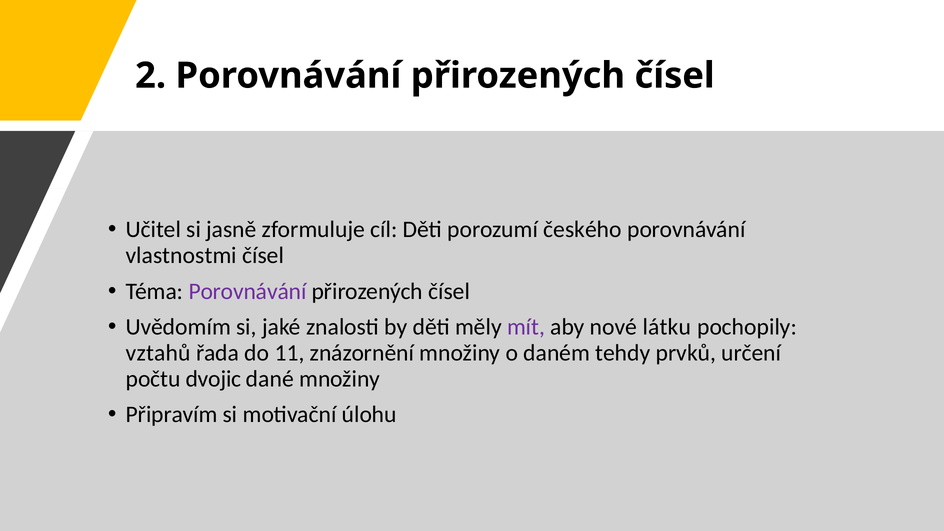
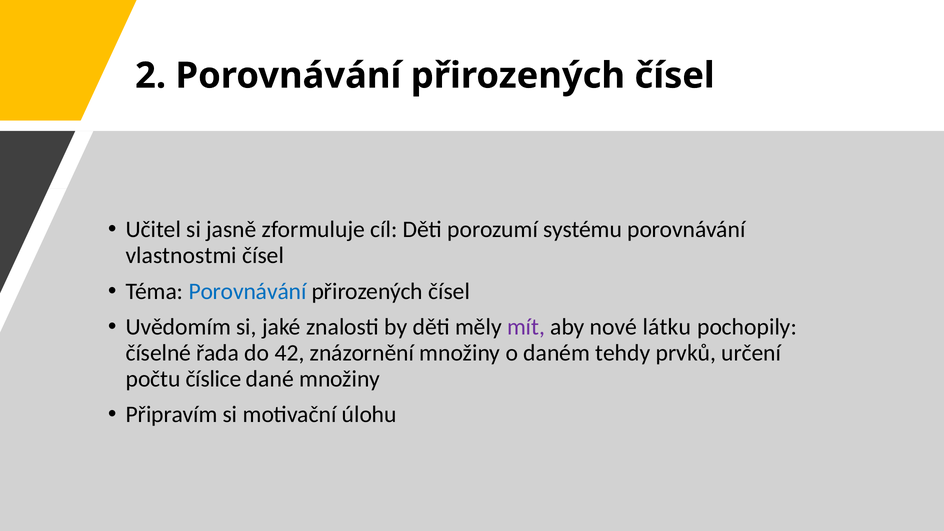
českého: českého -> systému (583, 230)
Porovnávání colour: purple -> blue (247, 291)
vztahů: vztahů -> číselné (158, 353)
11: 11 -> 42 (290, 353)
dvojic: dvojic -> číslice (213, 379)
